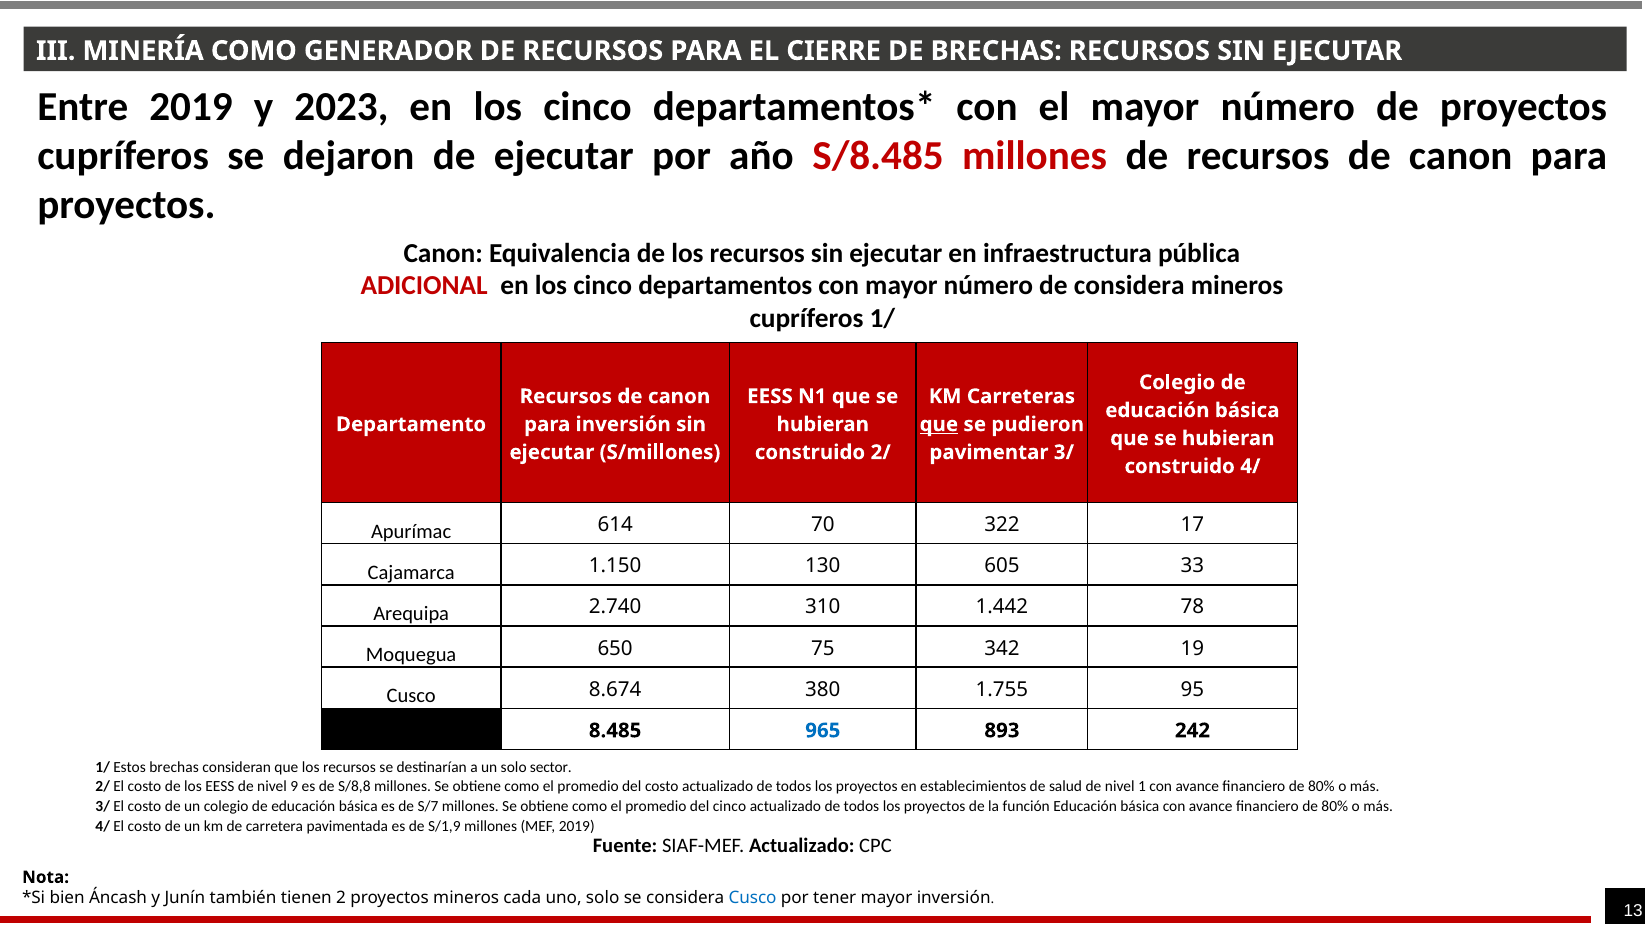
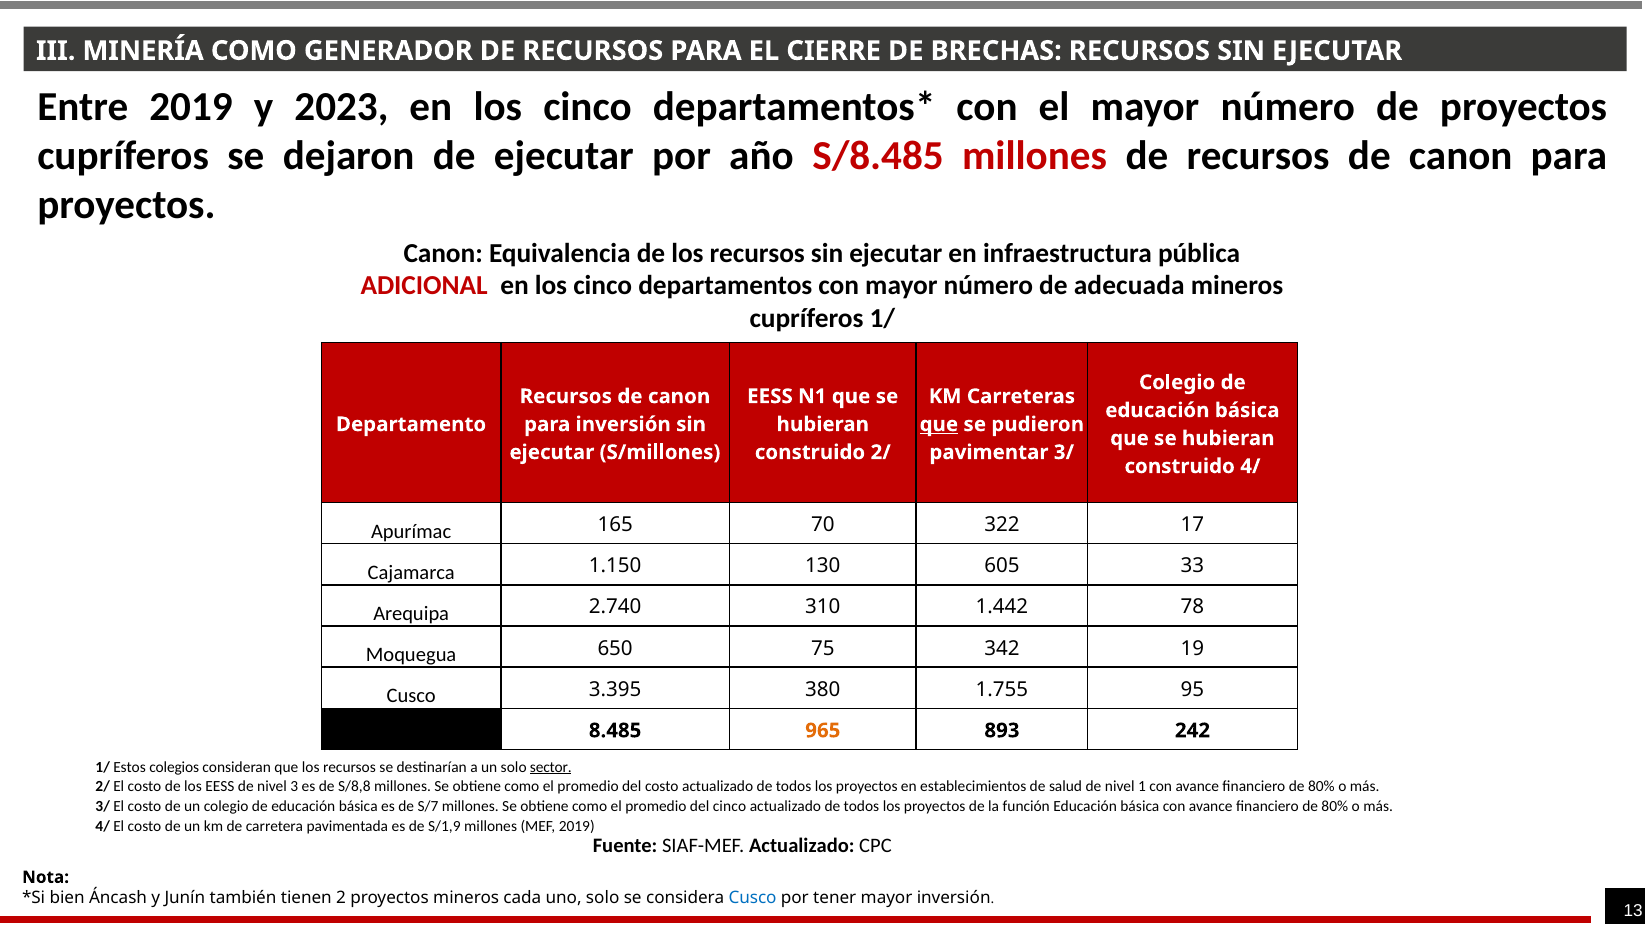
de considera: considera -> adecuada (1129, 286)
614: 614 -> 165 (615, 525)
8.674: 8.674 -> 3.395 (615, 690)
965 colour: blue -> orange (823, 731)
Estos brechas: brechas -> colegios (174, 767)
sector underline: none -> present (551, 767)
9: 9 -> 3 (294, 787)
